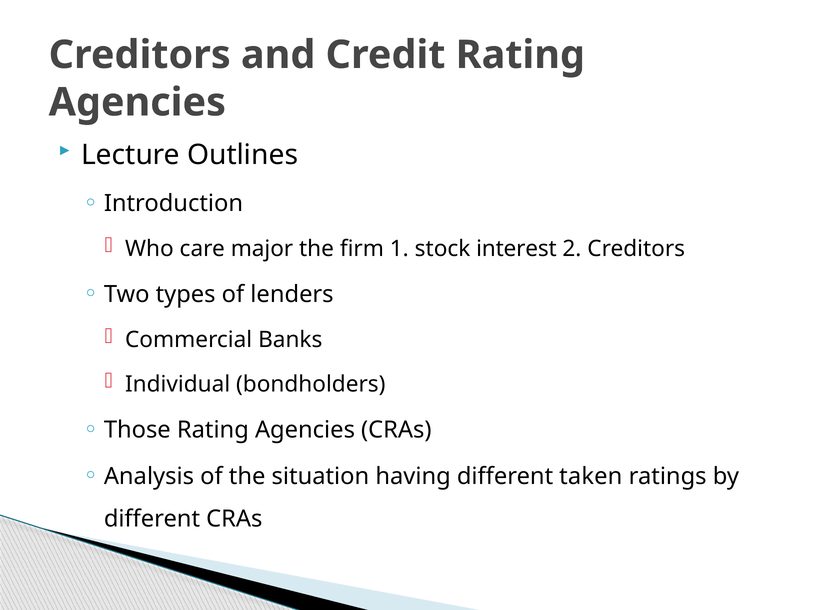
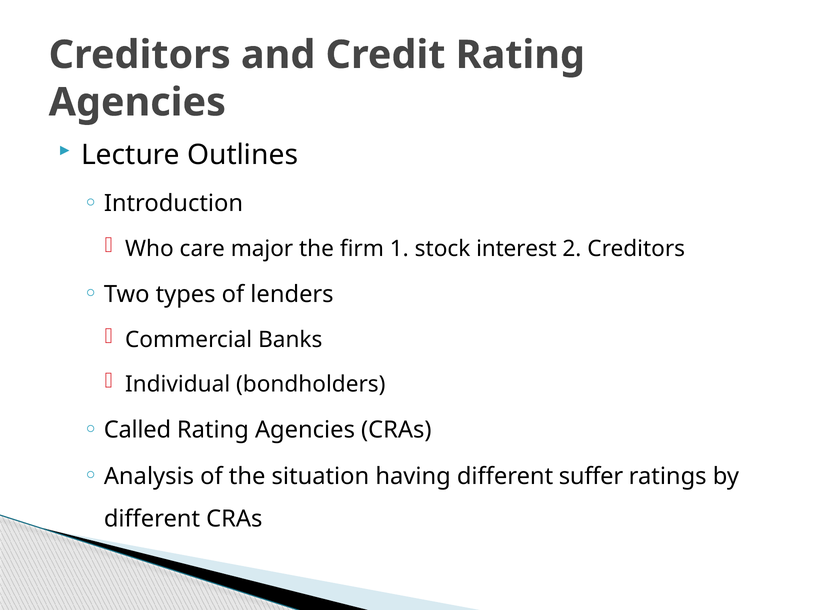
Those: Those -> Called (137, 430)
taken: taken -> suffer (591, 476)
